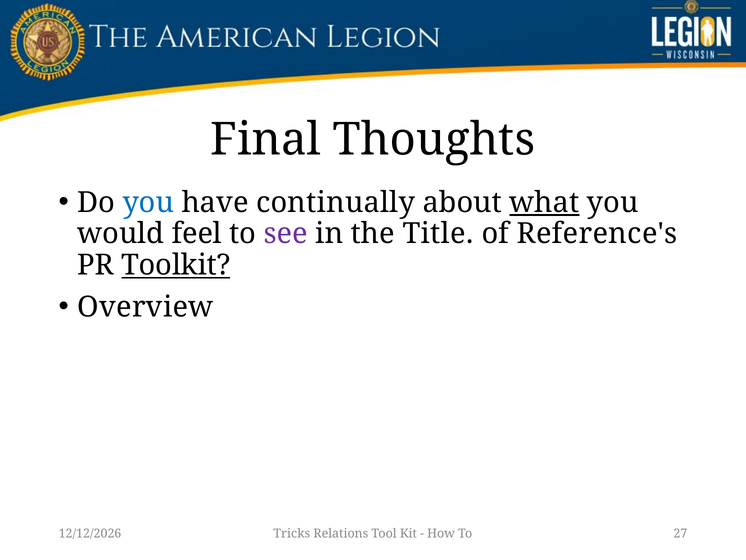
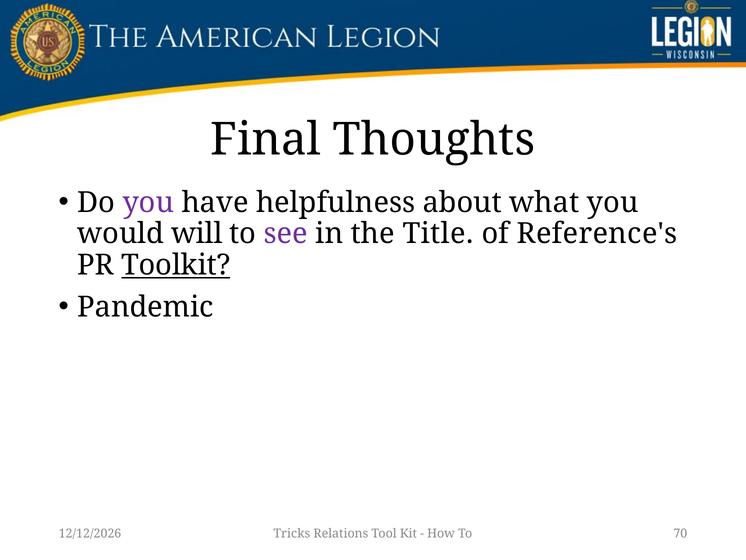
you colour: blue -> purple (148, 202)
continually: continually -> helpfulness (336, 202)
what underline: present -> none (544, 202)
feel: feel -> will (197, 234)
Overview: Overview -> Pandemic (146, 307)
27: 27 -> 70 (680, 533)
